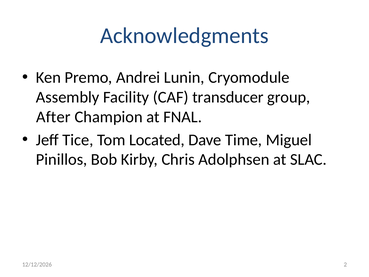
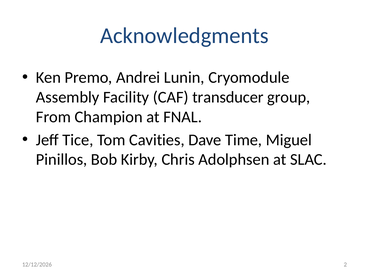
After: After -> From (53, 117)
Located: Located -> Cavities (157, 140)
